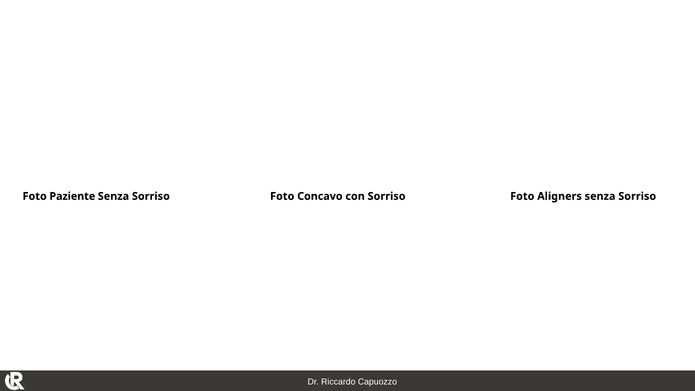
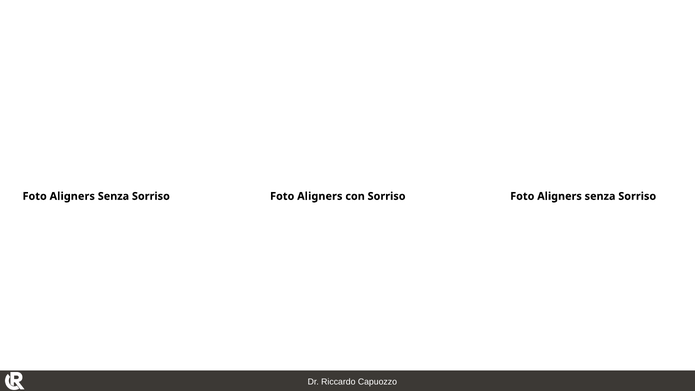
Paziente: Paziente -> Aligners (72, 196)
Senza Sorriso Foto Concavo: Concavo -> Aligners (320, 196)
